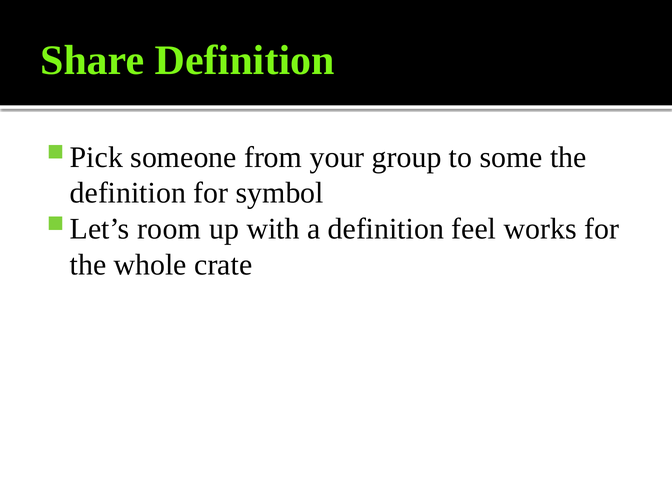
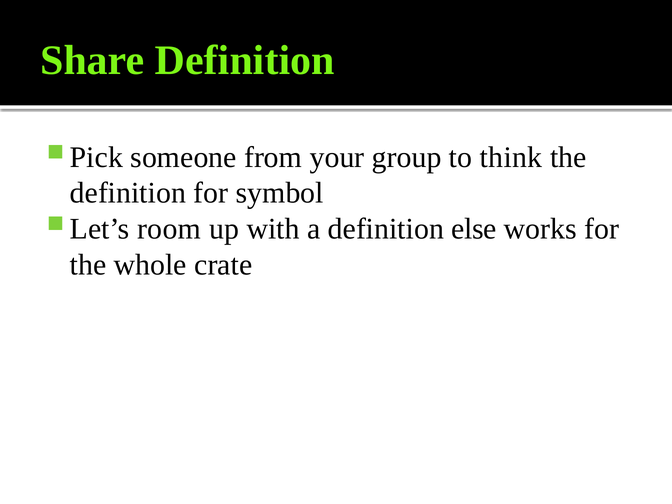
some: some -> think (511, 157)
feel: feel -> else (474, 229)
